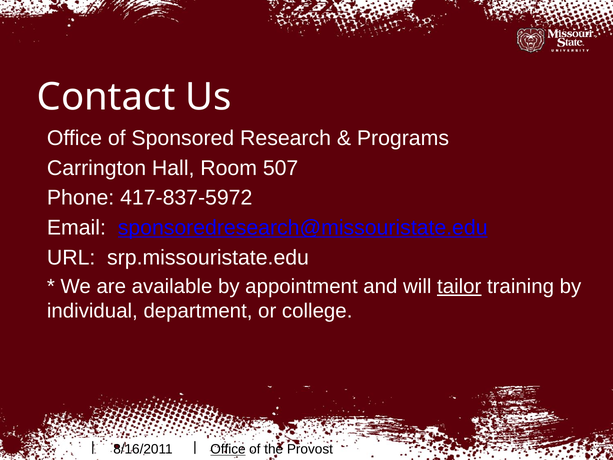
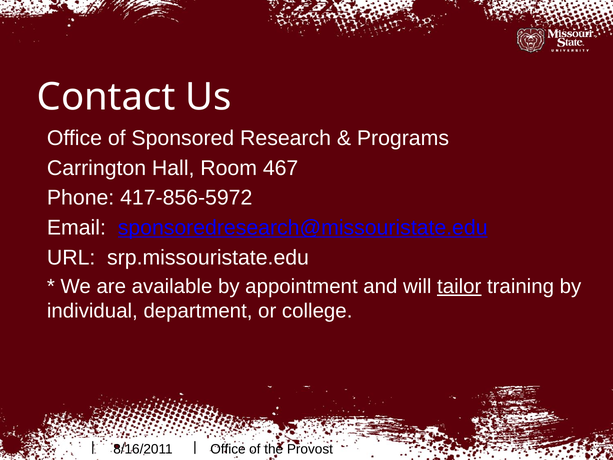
507: 507 -> 467 (281, 168)
417-837-5972: 417-837-5972 -> 417-856-5972 (186, 198)
Office underline: present -> none (228, 449)
